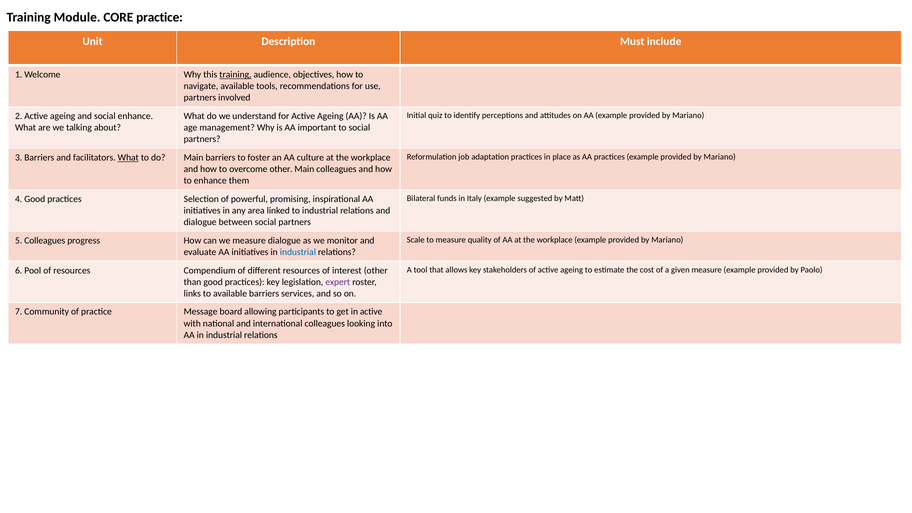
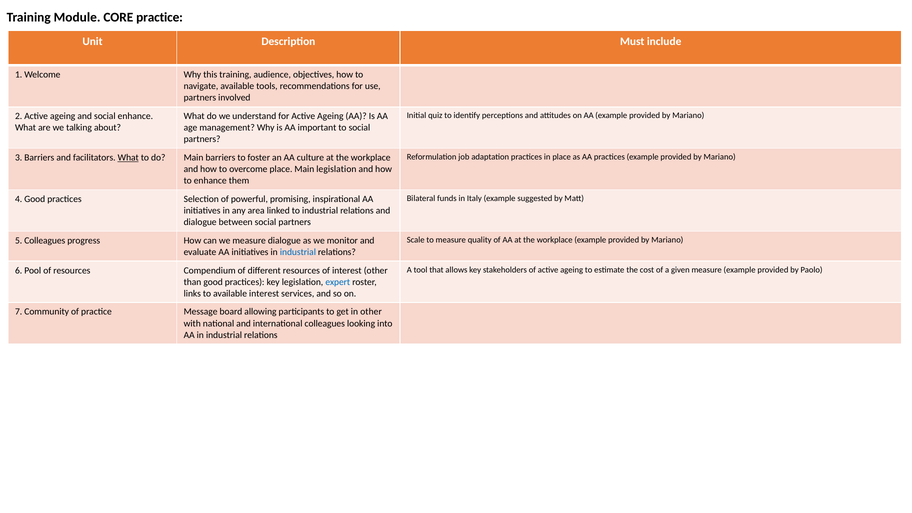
training underline: present -> none (235, 75)
overcome other: other -> place (281, 169)
Main colleagues: colleagues -> legislation (336, 169)
expert colour: purple -> blue (338, 282)
available barriers: barriers -> interest (264, 293)
in active: active -> other (371, 312)
